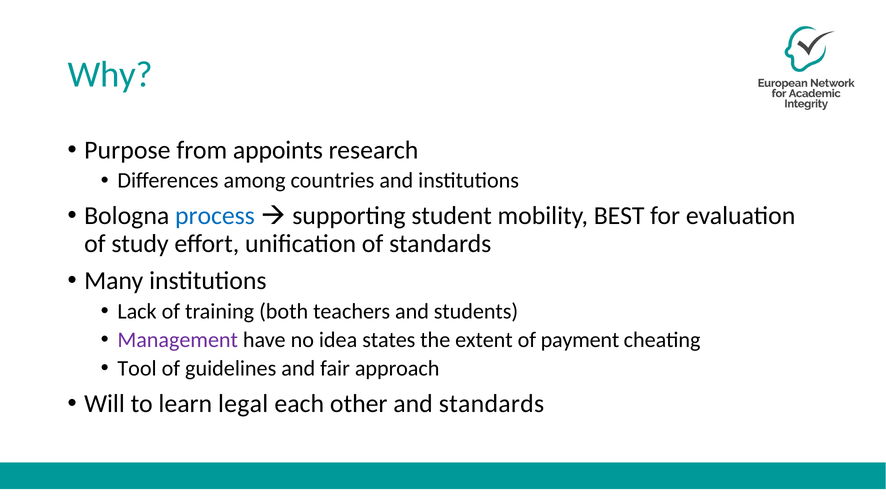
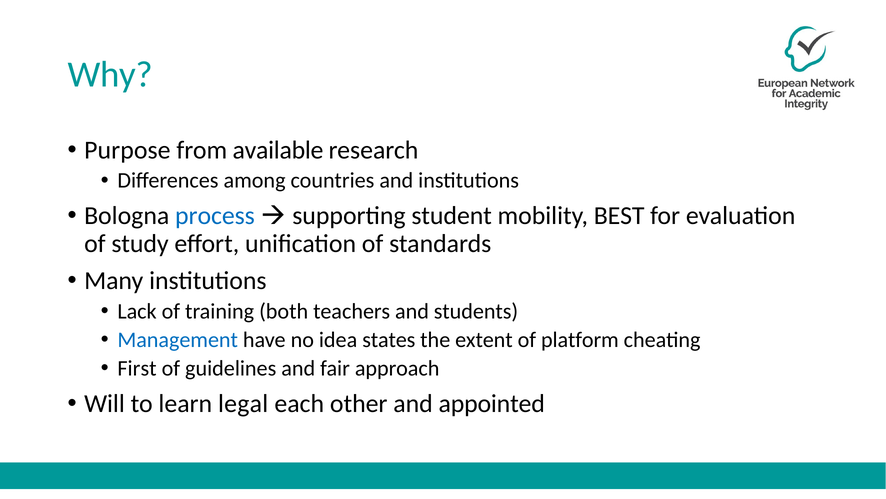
appoints: appoints -> available (278, 150)
Management colour: purple -> blue (178, 340)
payment: payment -> platform (580, 340)
Tool: Tool -> First (137, 368)
and standards: standards -> appointed (492, 403)
